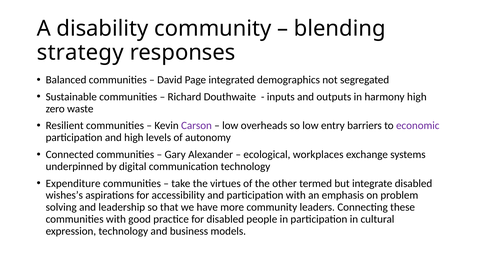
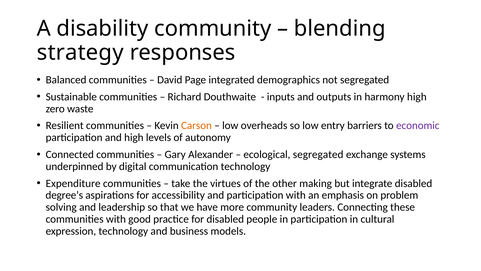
Carson colour: purple -> orange (196, 125)
ecological workplaces: workplaces -> segregated (318, 154)
termed: termed -> making (316, 183)
wishes’s: wishes’s -> degree’s (64, 195)
